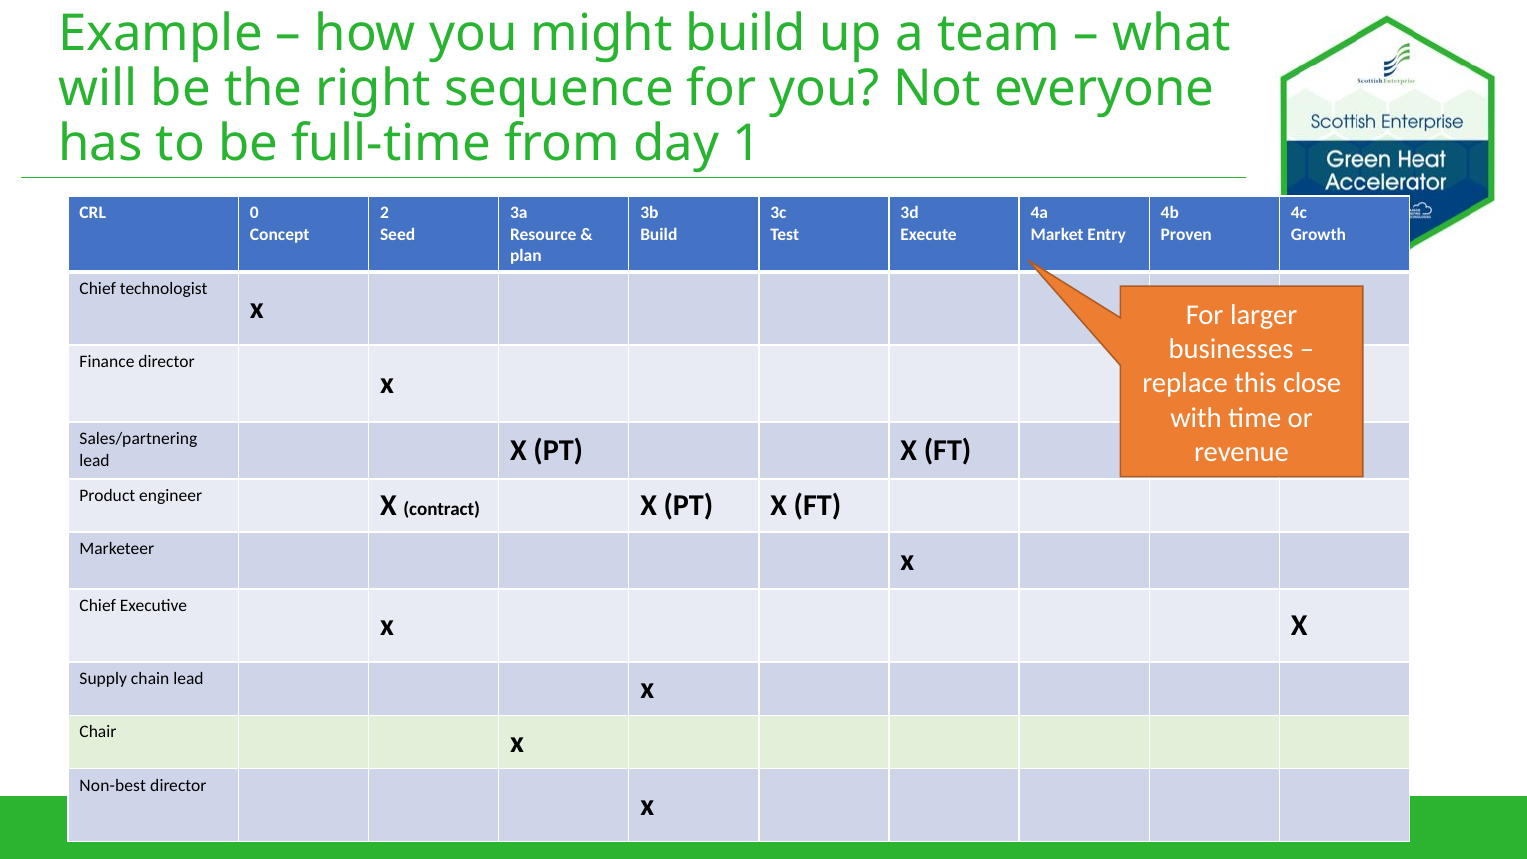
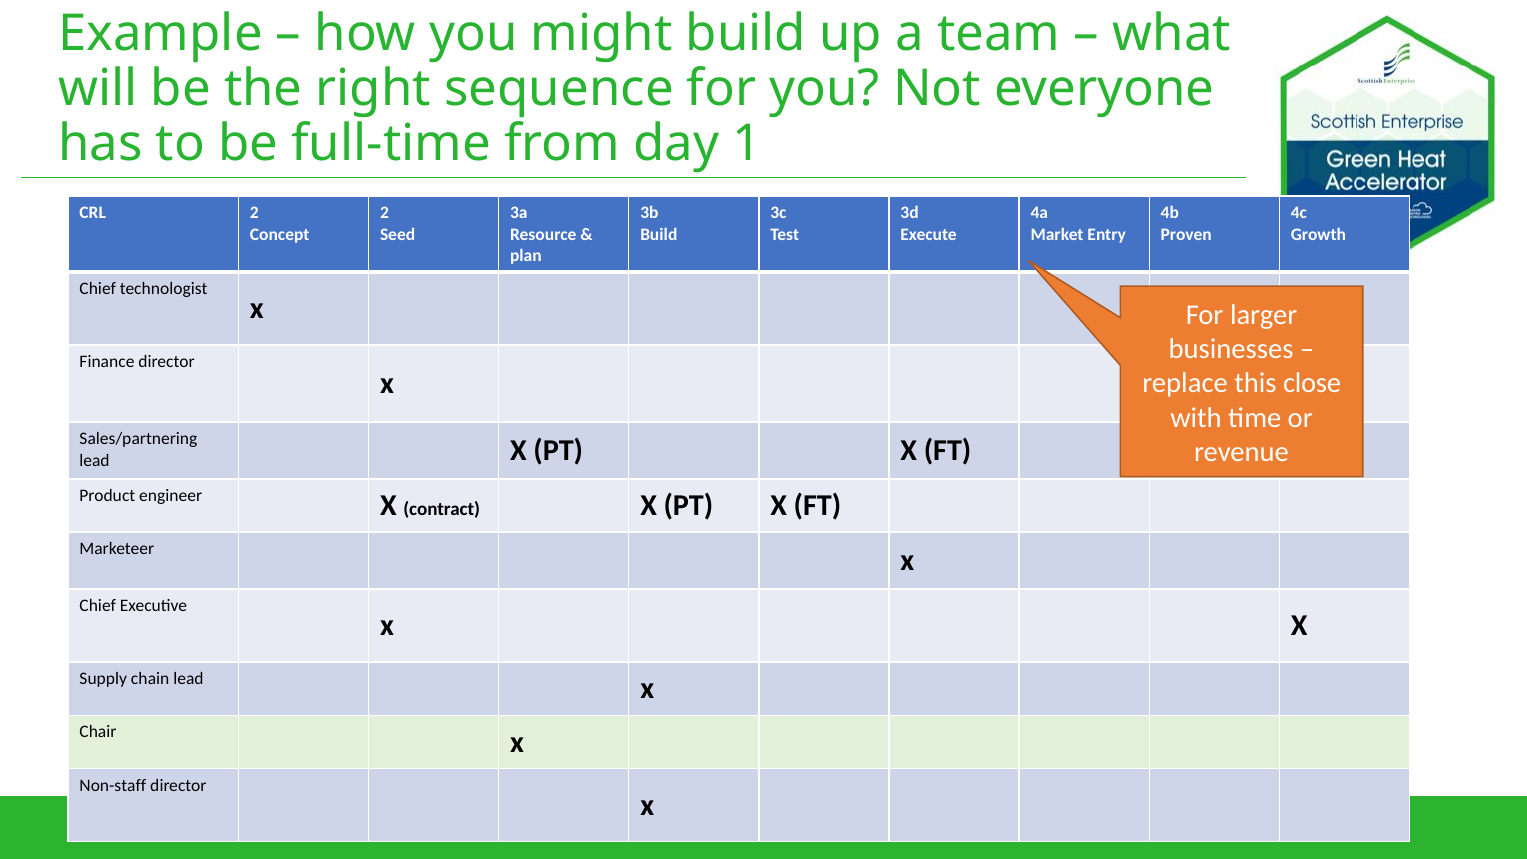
CRL 0: 0 -> 2 (254, 213)
Non-best: Non-best -> Non-staff (113, 785)
